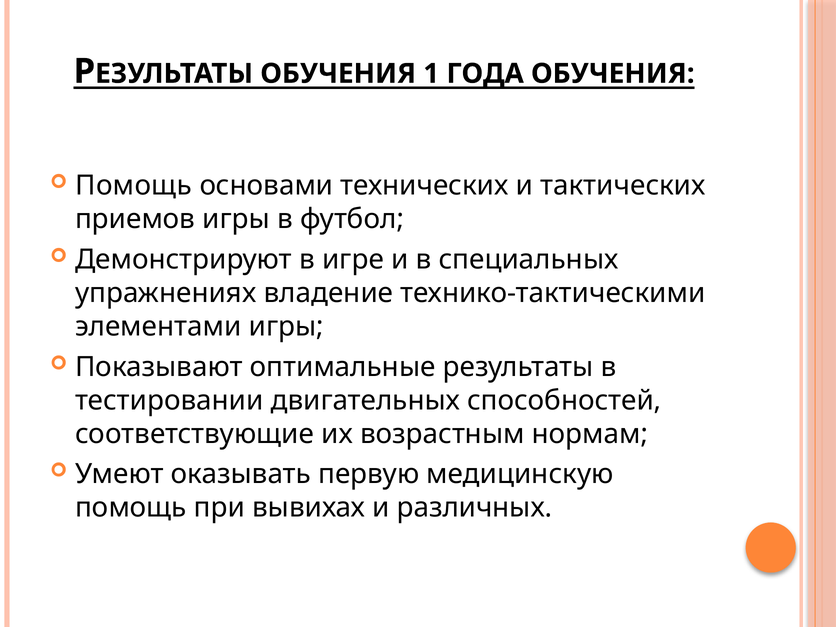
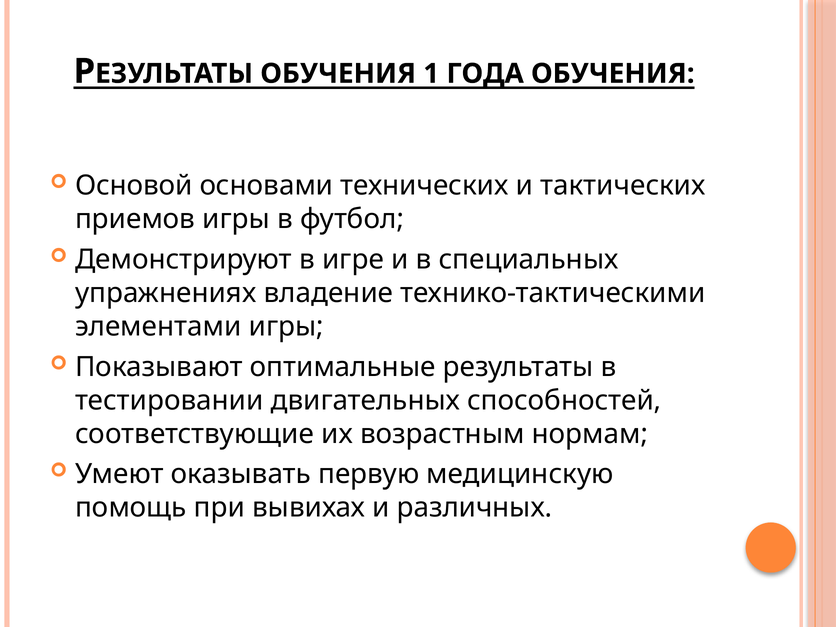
Помощь: Помощь -> Основой (134, 186)
